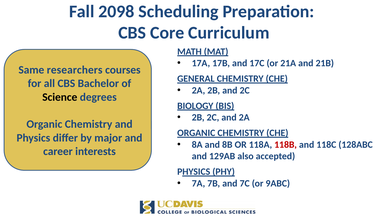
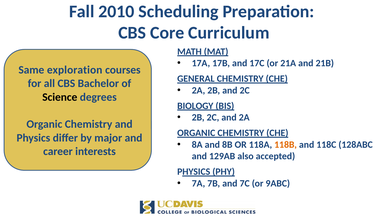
2098: 2098 -> 2010 (116, 12)
researchers: researchers -> exploration (75, 70)
118B colour: red -> orange (286, 145)
